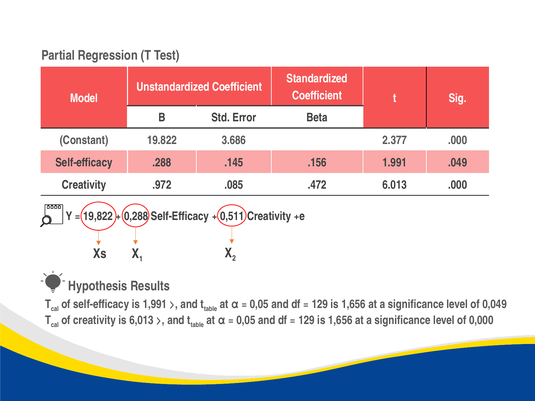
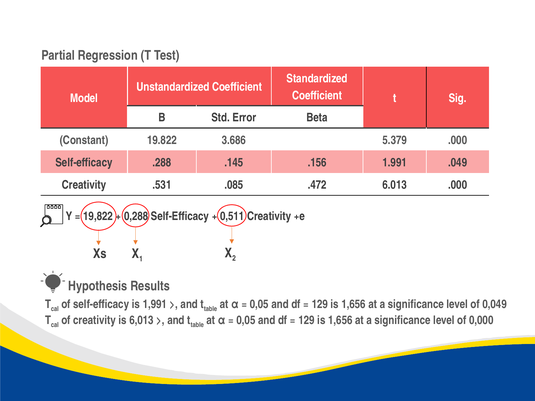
2.377: 2.377 -> 5.379 (395, 140)
.972: .972 -> .531 (162, 185)
